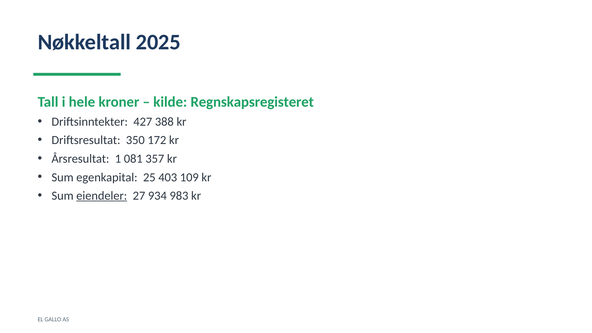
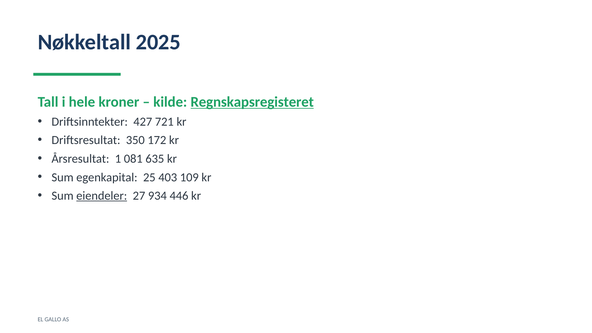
Regnskapsregisteret underline: none -> present (252, 102)
388: 388 -> 721 (164, 122)
357: 357 -> 635 (155, 159)
983: 983 -> 446 (179, 196)
